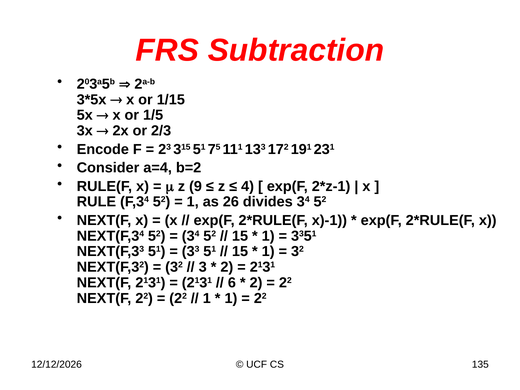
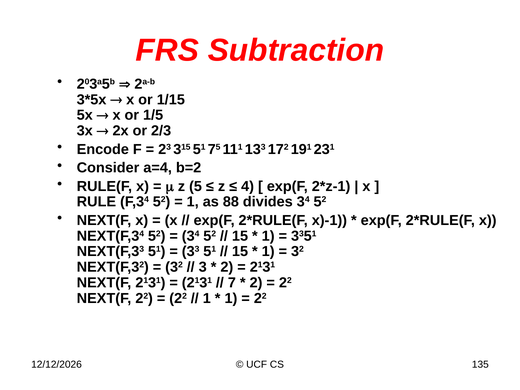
9: 9 -> 5 (196, 186)
26: 26 -> 88 (231, 202)
6: 6 -> 7 (232, 283)
